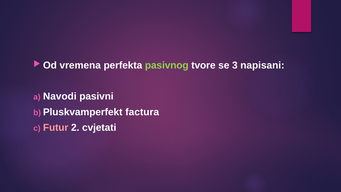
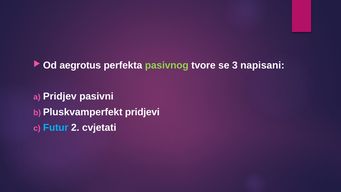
vremena: vremena -> aegrotus (80, 65)
Navodi: Navodi -> Pridjev (60, 96)
factura: factura -> pridjevi (142, 112)
Futur colour: pink -> light blue (56, 127)
